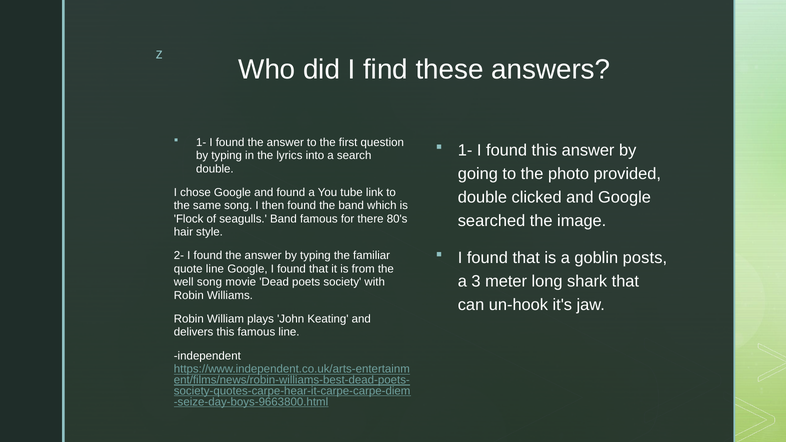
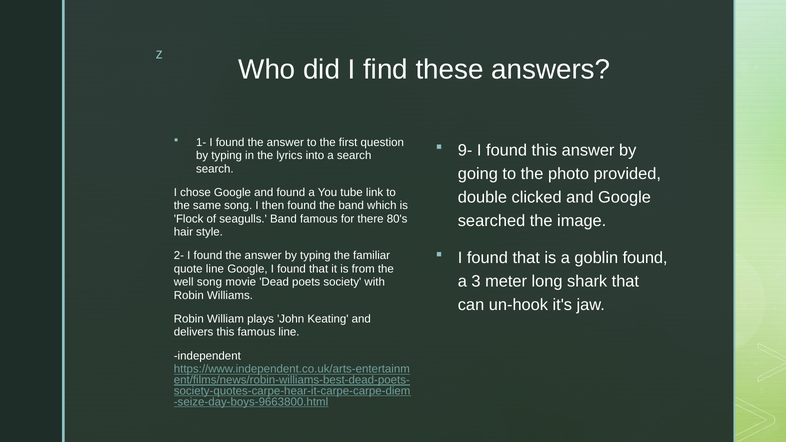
1-: 1- -> 9- (465, 150)
double: double -> search (215, 169)
goblin posts: posts -> found (645, 258)
